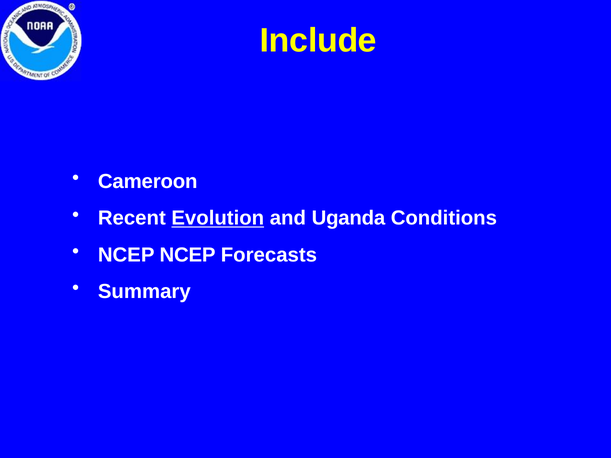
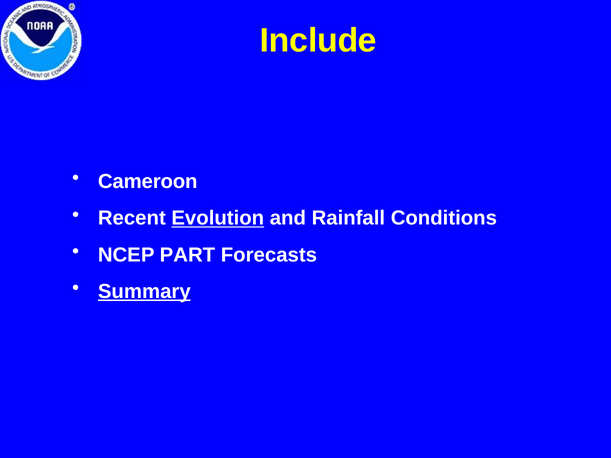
Uganda: Uganda -> Rainfall (348, 218)
NCEP NCEP: NCEP -> PART (187, 255)
Summary underline: none -> present (144, 292)
